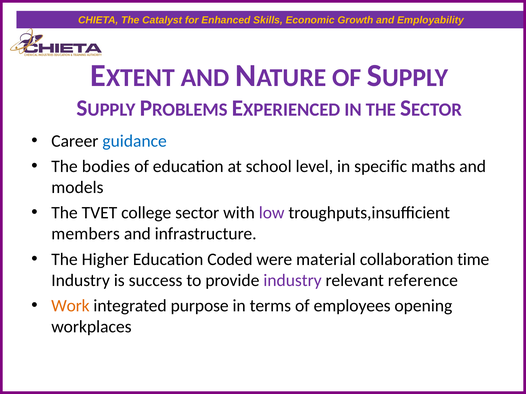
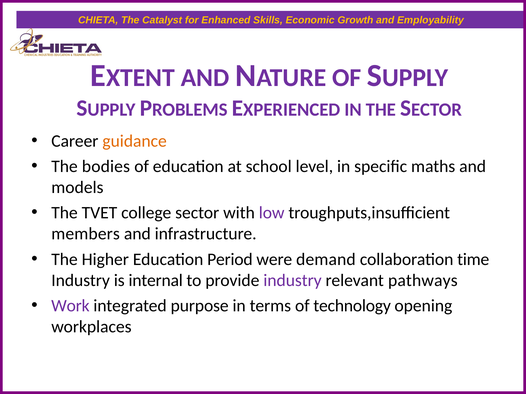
guidance colour: blue -> orange (135, 141)
Coded: Coded -> Period (230, 260)
material: material -> demand (326, 260)
success: success -> internal (156, 281)
reference: reference -> pathways (423, 281)
Work colour: orange -> purple (70, 306)
employees: employees -> technology (352, 306)
